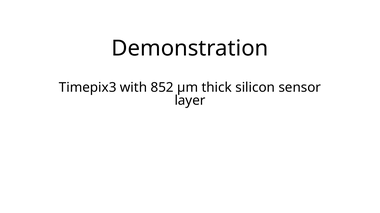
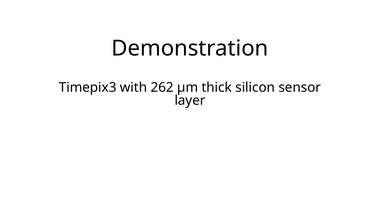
852: 852 -> 262 (162, 88)
